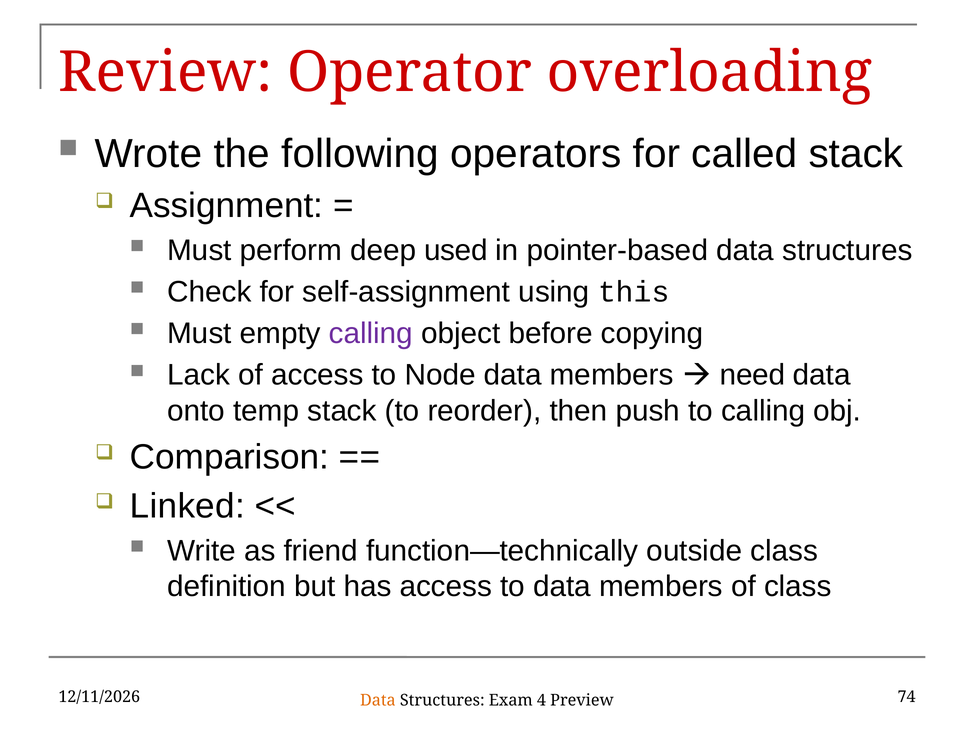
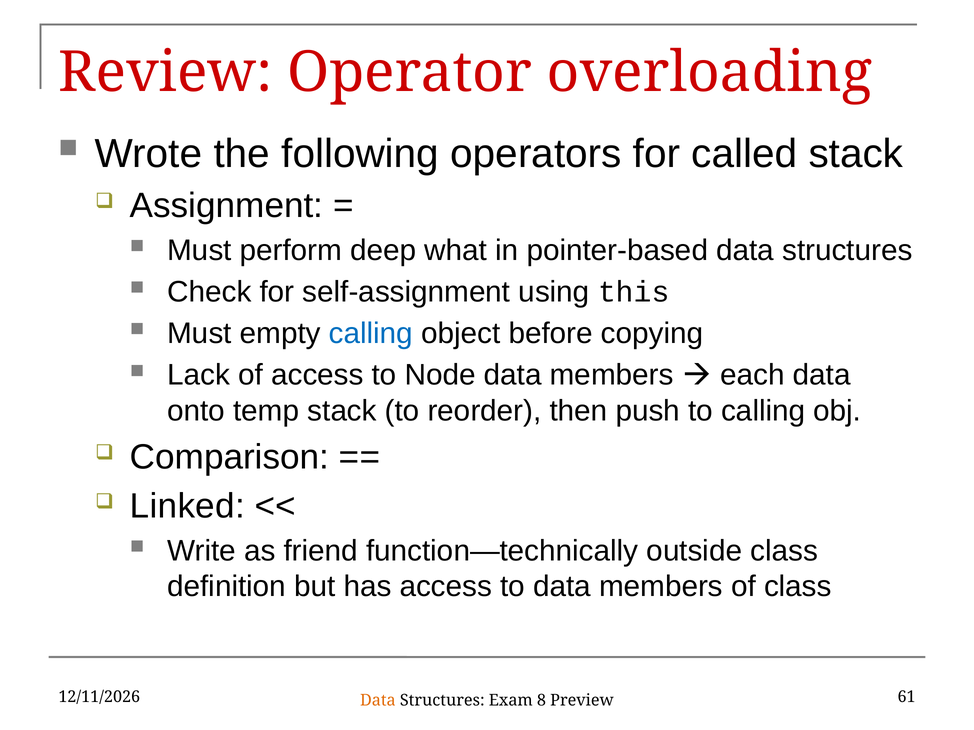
used: used -> what (456, 250)
calling colour: purple -> blue (371, 334)
need: need -> each (752, 375)
74: 74 -> 61 (907, 698)
4: 4 -> 8 (541, 701)
